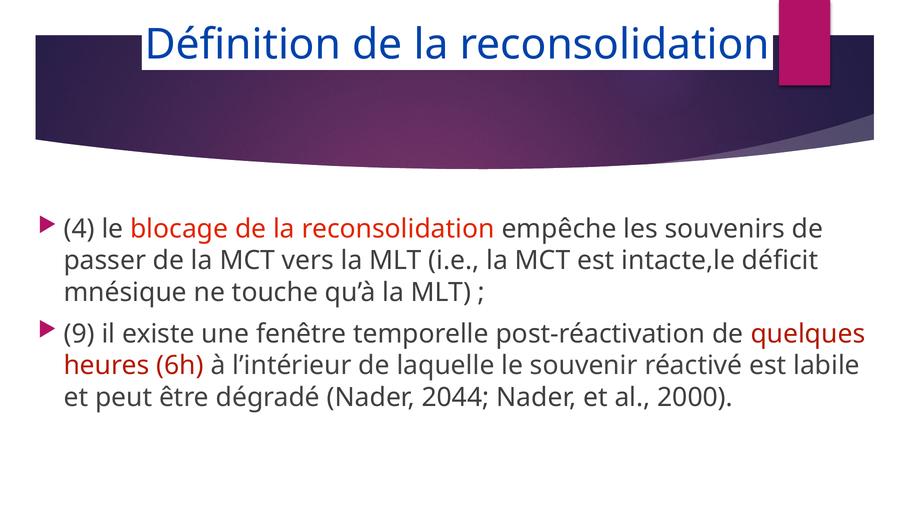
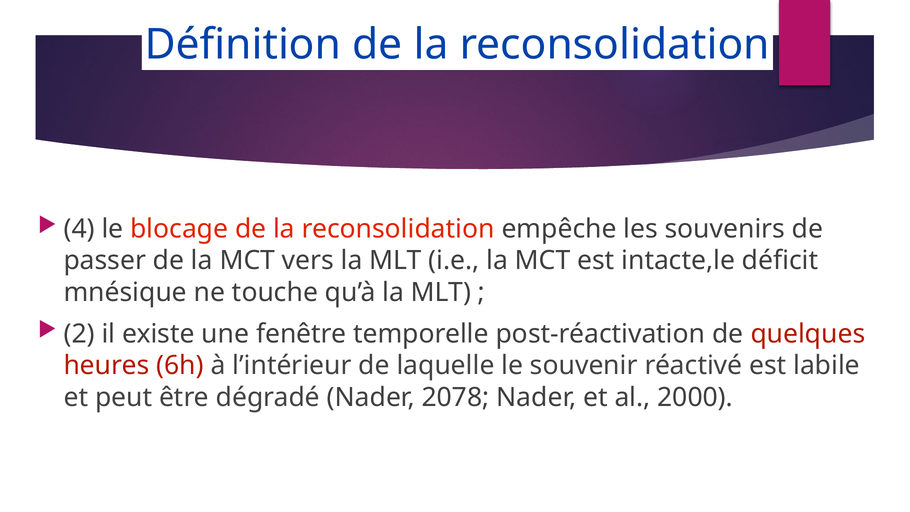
9: 9 -> 2 (79, 334)
2044: 2044 -> 2078 (456, 397)
